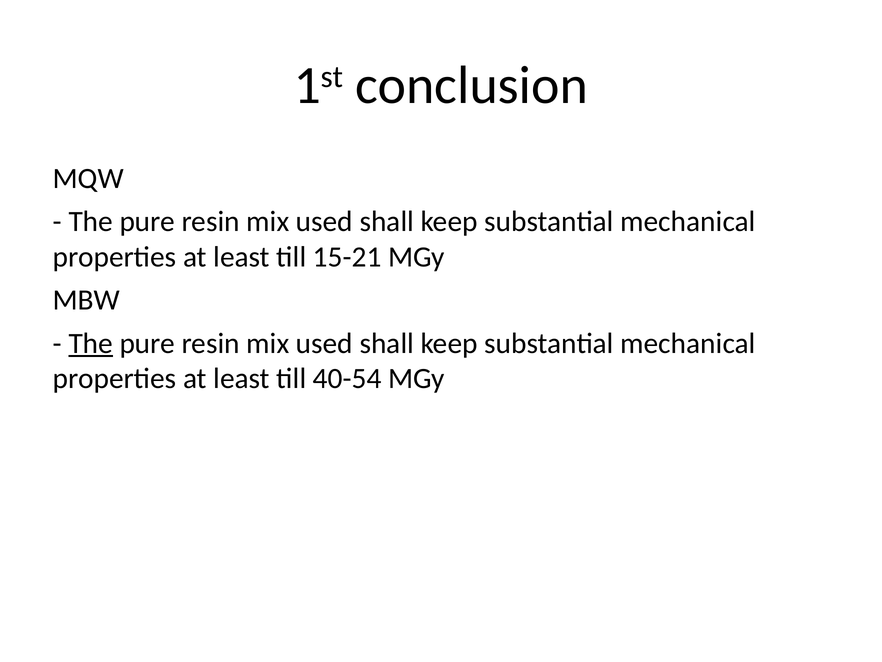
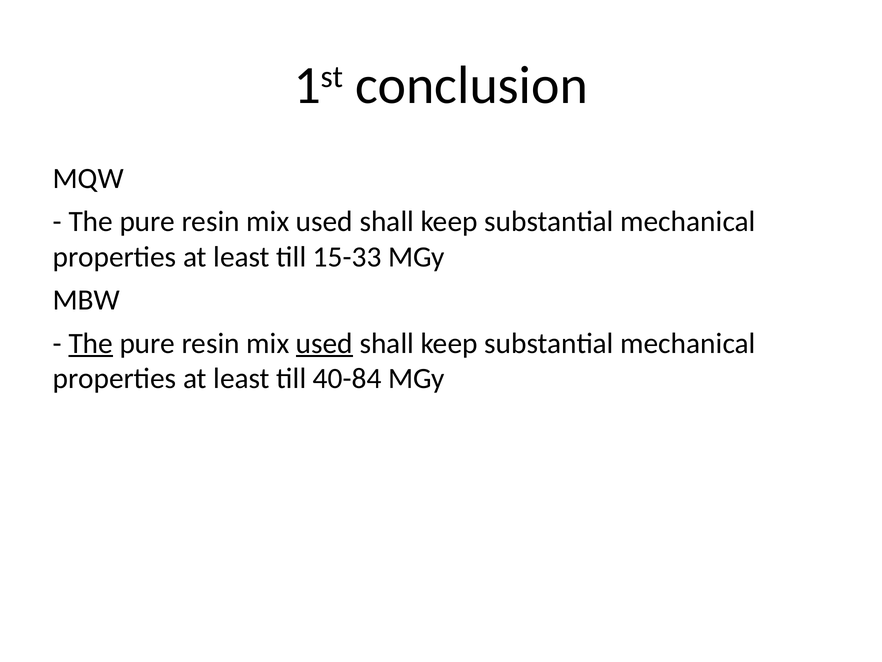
15-21: 15-21 -> 15-33 (347, 257)
used underline: none -> present (324, 343)
40-54: 40-54 -> 40-84 (347, 378)
